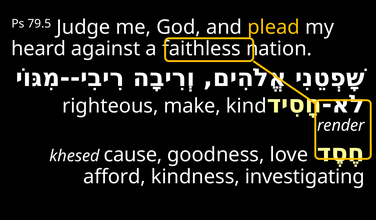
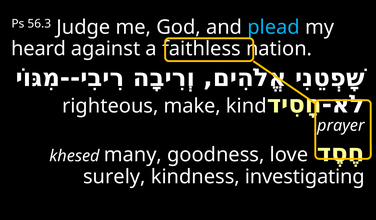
79.5: 79.5 -> 56.3 (39, 24)
plead colour: yellow -> light blue (274, 27)
render: render -> prayer (341, 126)
cause: cause -> many (133, 155)
afford: afford -> surely (114, 177)
